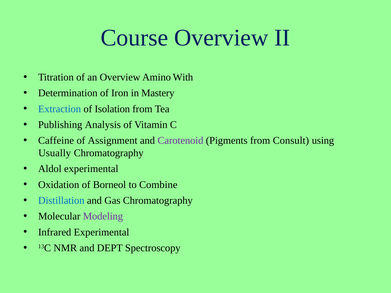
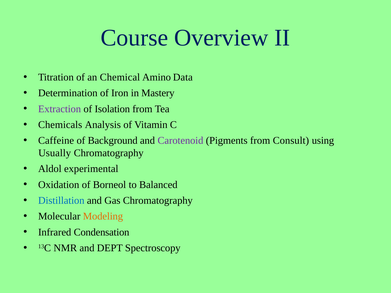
an Overview: Overview -> Chemical (120, 77)
With: With -> Data (183, 77)
Extraction colour: blue -> purple (60, 109)
Publishing: Publishing -> Chemicals (60, 125)
Assignment: Assignment -> Background (113, 141)
Combine: Combine -> Balanced (158, 185)
Modeling colour: purple -> orange (103, 217)
Infrared Experimental: Experimental -> Condensation (102, 232)
